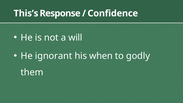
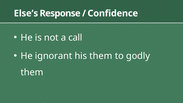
This’s: This’s -> Else’s (26, 13)
will: will -> call (75, 38)
his when: when -> them (101, 56)
